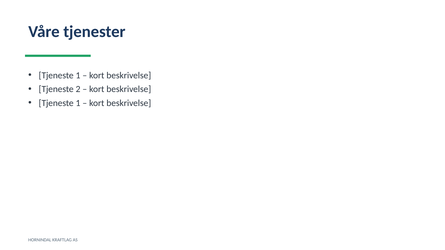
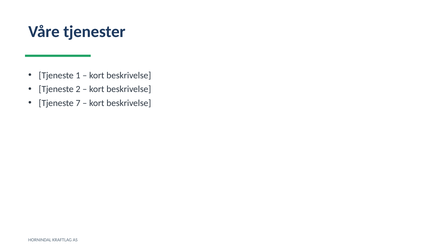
1: 1 -> 7 (78, 103)
